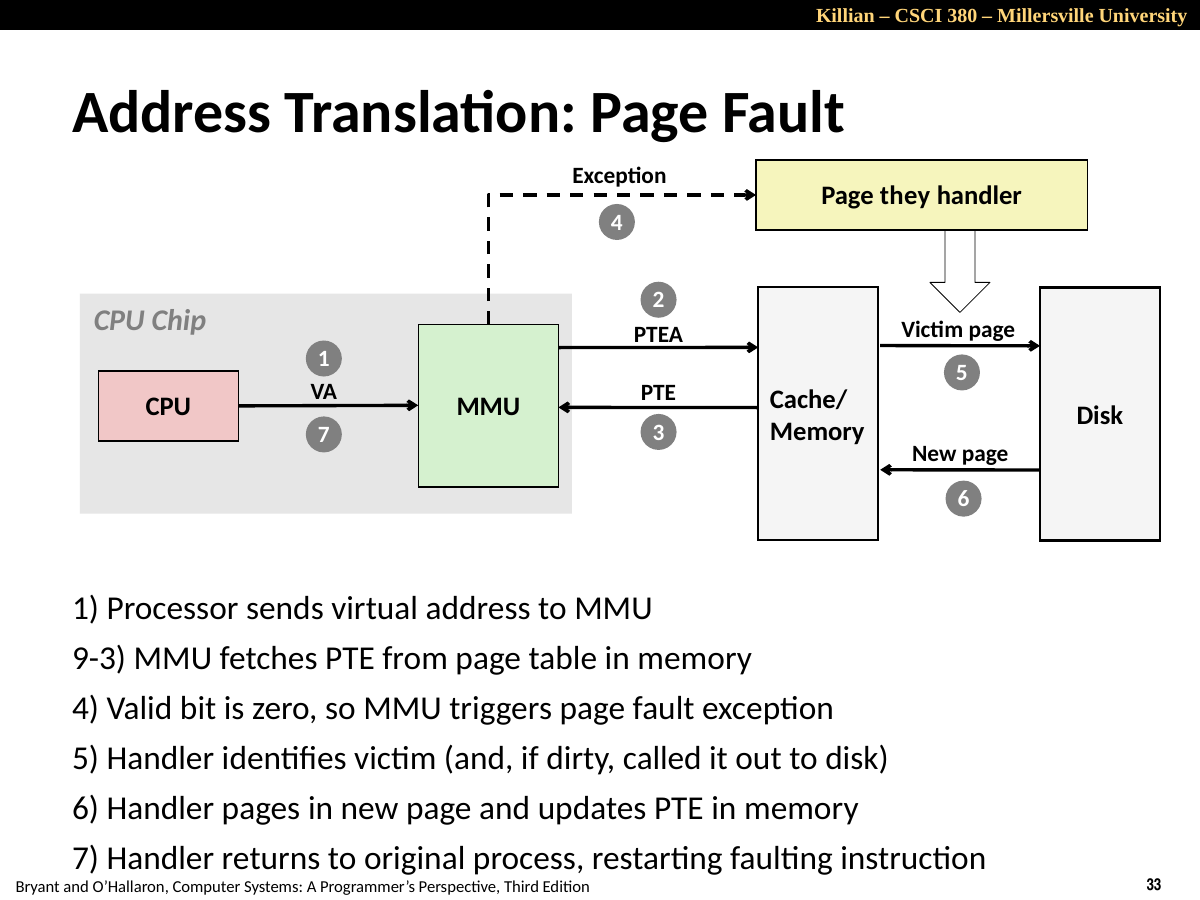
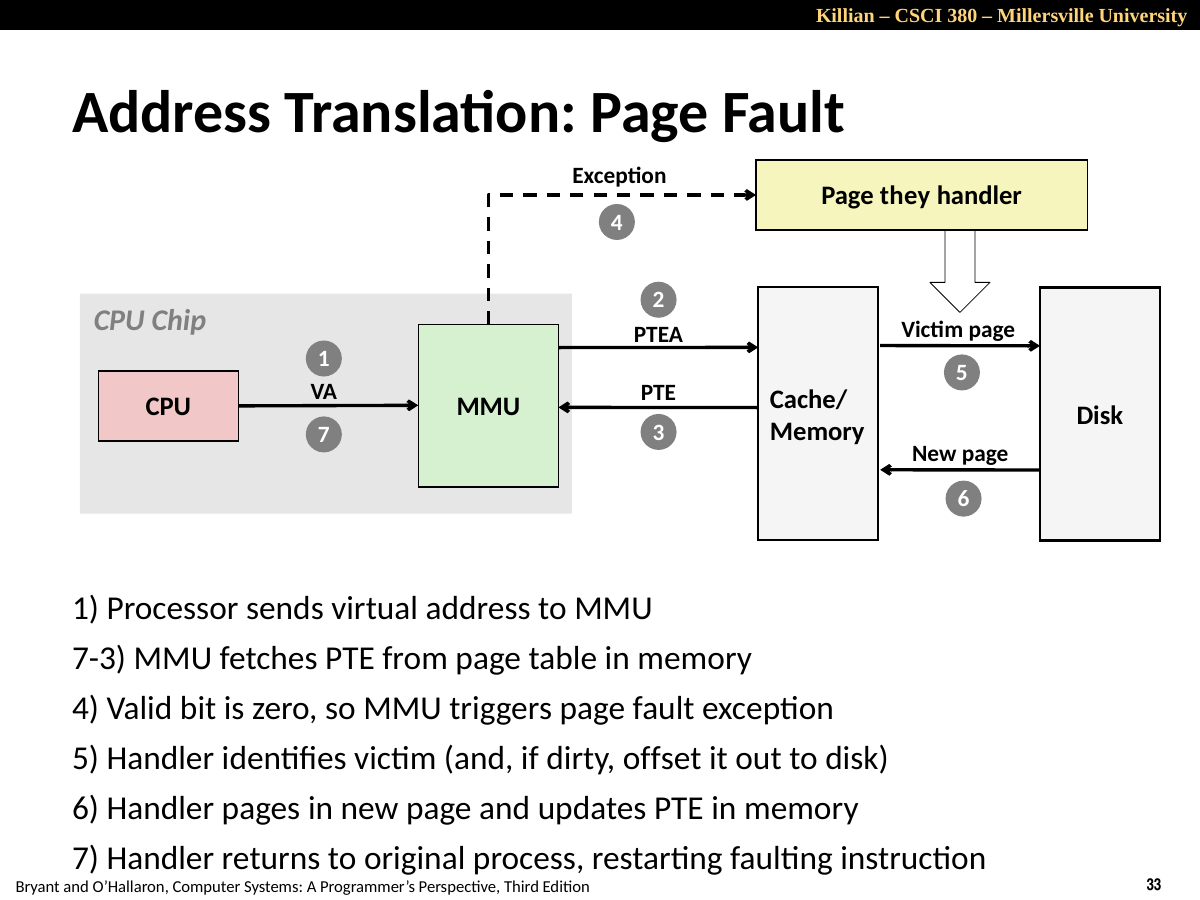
9-3: 9-3 -> 7-3 (99, 658)
called: called -> offset (662, 758)
